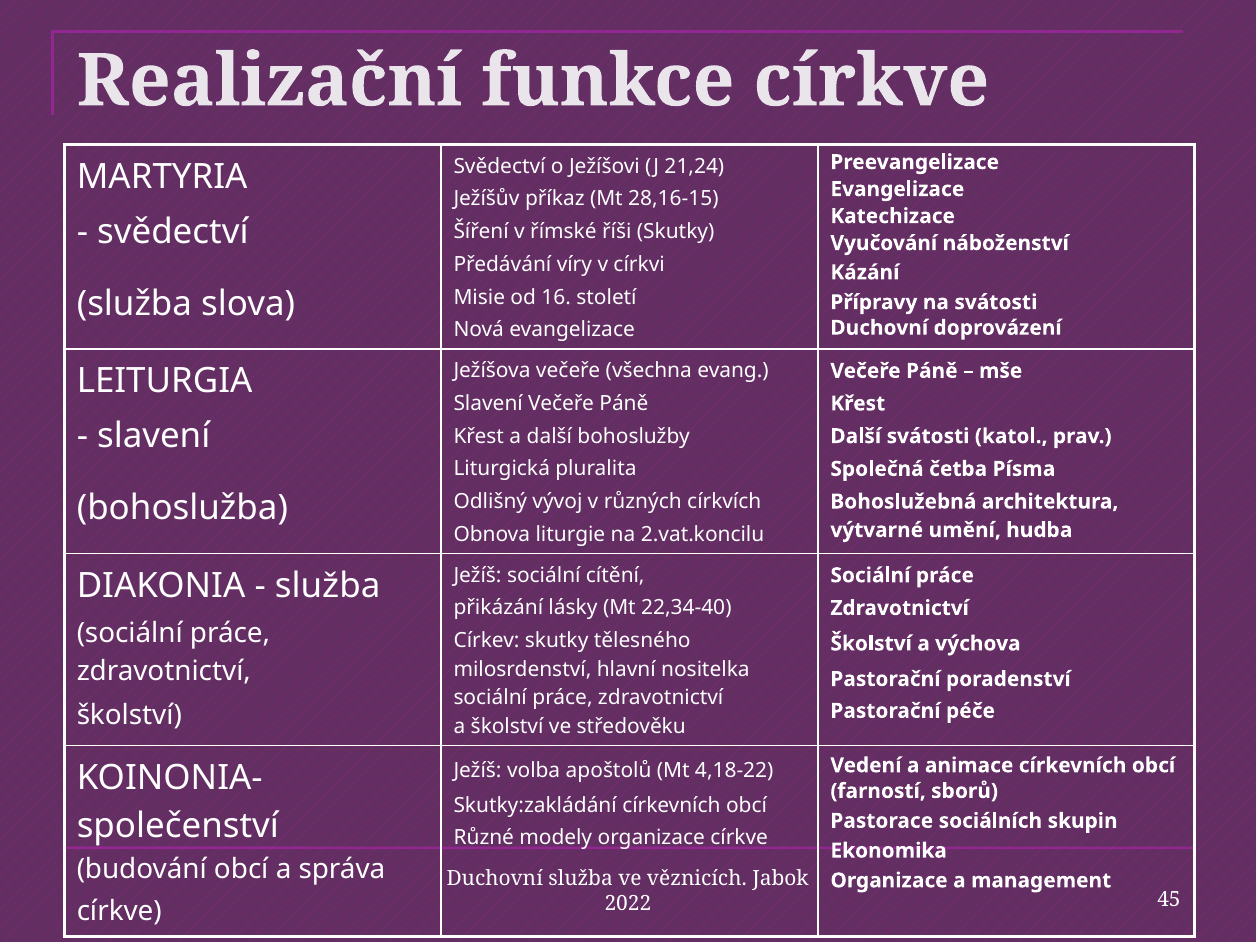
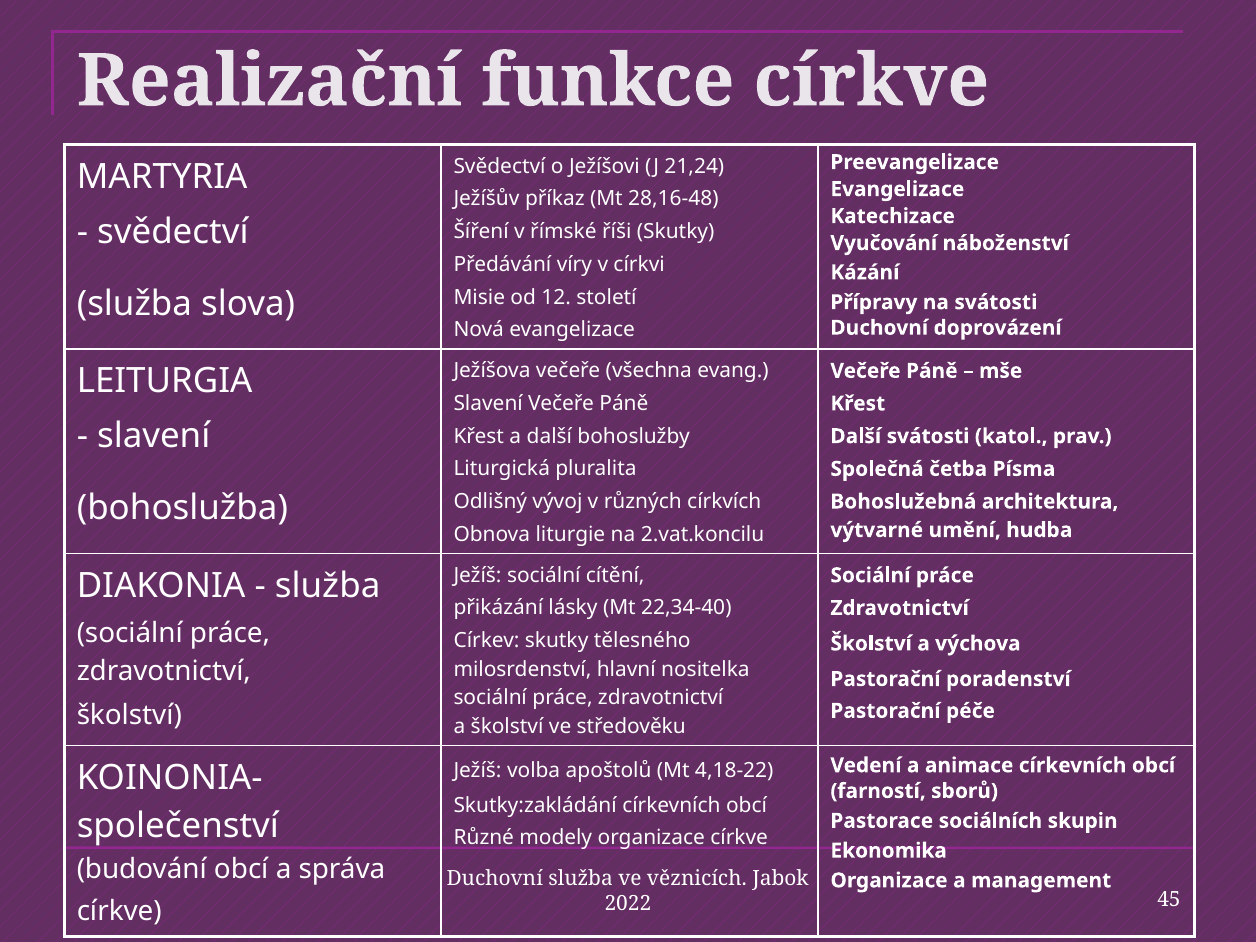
28,16-15: 28,16-15 -> 28,16-48 (673, 199)
16: 16 -> 12 (556, 297)
